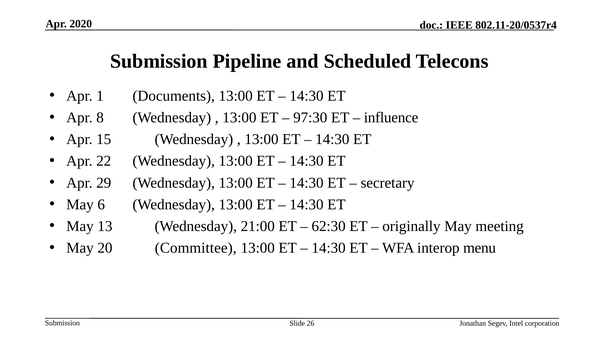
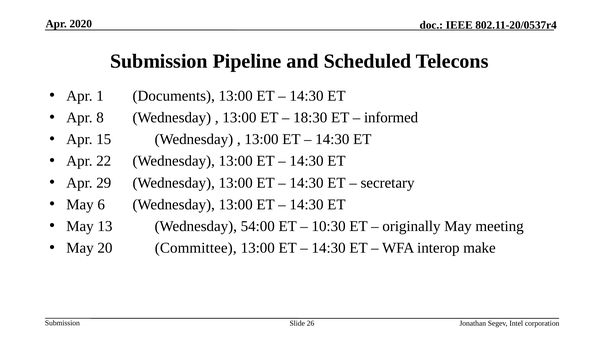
97:30: 97:30 -> 18:30 (310, 118)
influence: influence -> informed (391, 118)
21:00: 21:00 -> 54:00 (258, 226)
62:30: 62:30 -> 10:30 (329, 226)
menu: menu -> make (479, 248)
